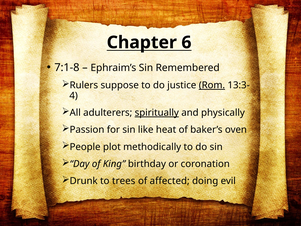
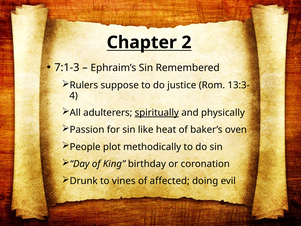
6: 6 -> 2 (186, 42)
7:1-8: 7:1-8 -> 7:1-3 (67, 67)
Rom underline: present -> none (212, 85)
trees: trees -> vines (124, 181)
